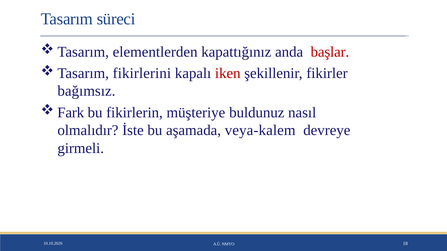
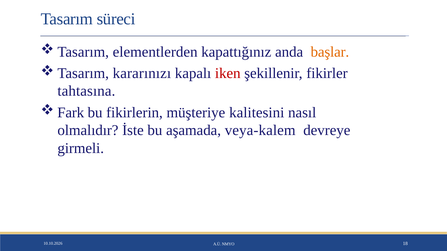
başlar colour: red -> orange (330, 52)
fikirlerini: fikirlerini -> kararınızı (142, 73)
bağımsız: bağımsız -> tahtasına (86, 91)
buldunuz: buldunuz -> kalitesini (257, 113)
